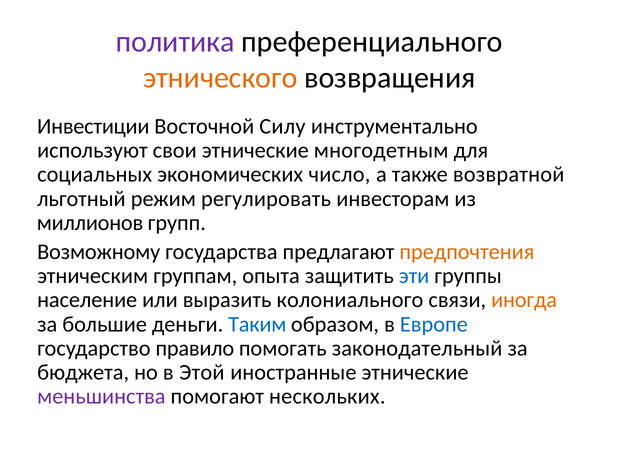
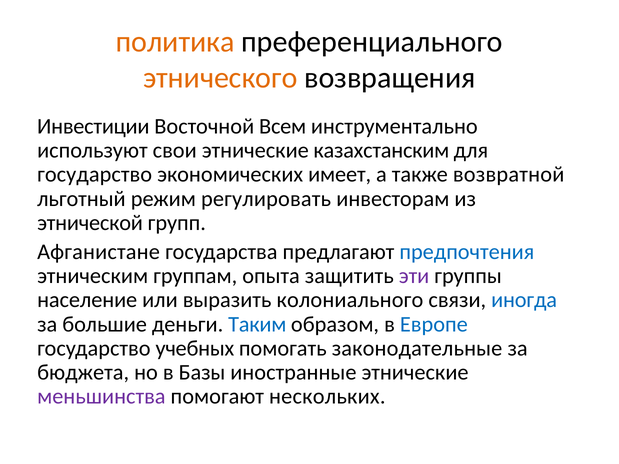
политика colour: purple -> orange (175, 42)
Силу: Силу -> Всем (283, 126)
многодетным: многодетным -> казахстанским (381, 151)
социальных: социальных -> государство (95, 175)
число: число -> имеет (340, 175)
миллионов: миллионов -> этнической (90, 223)
Возможному: Возможному -> Афганистане (99, 252)
предпочтения colour: orange -> blue (467, 252)
эти colour: blue -> purple (414, 276)
иногда colour: orange -> blue (524, 300)
правило: правило -> учебных (195, 348)
законодательный: законодательный -> законодательные (417, 348)
Этой: Этой -> Базы (202, 373)
